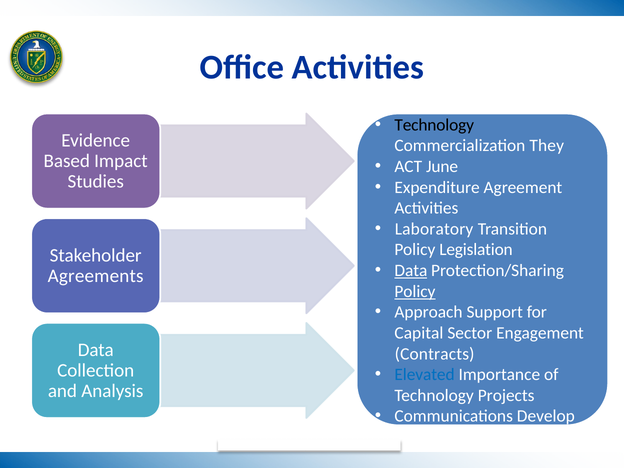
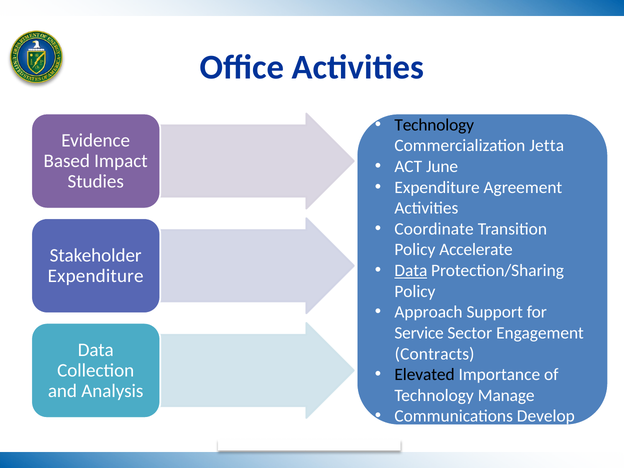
They: They -> Jetta (547, 146)
Laboratory: Laboratory -> Coordinate (434, 229)
Legislation: Legislation -> Accelerate (476, 250)
Agreements: Agreements -> Expenditure (96, 276)
Policy underline: present -> none (415, 291)
Capital: Capital -> Service (419, 333)
Elevated colour: blue -> black (425, 375)
Projects: Projects -> Manage (506, 395)
